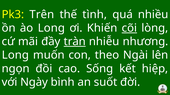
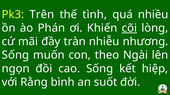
ào Long: Long -> Phán (51, 28)
tràn underline: present -> none (75, 42)
Long: Long -> Sống (15, 55)
Ngày: Ngày -> Rằng (34, 83)
